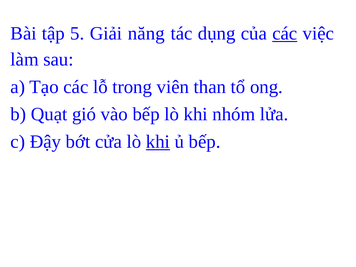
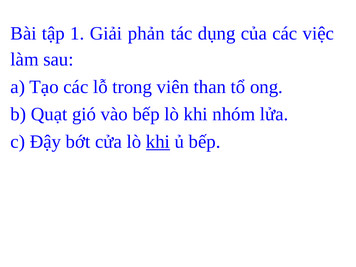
5: 5 -> 1 (77, 33)
năng: năng -> phản (146, 33)
các underline: present -> none (285, 33)
